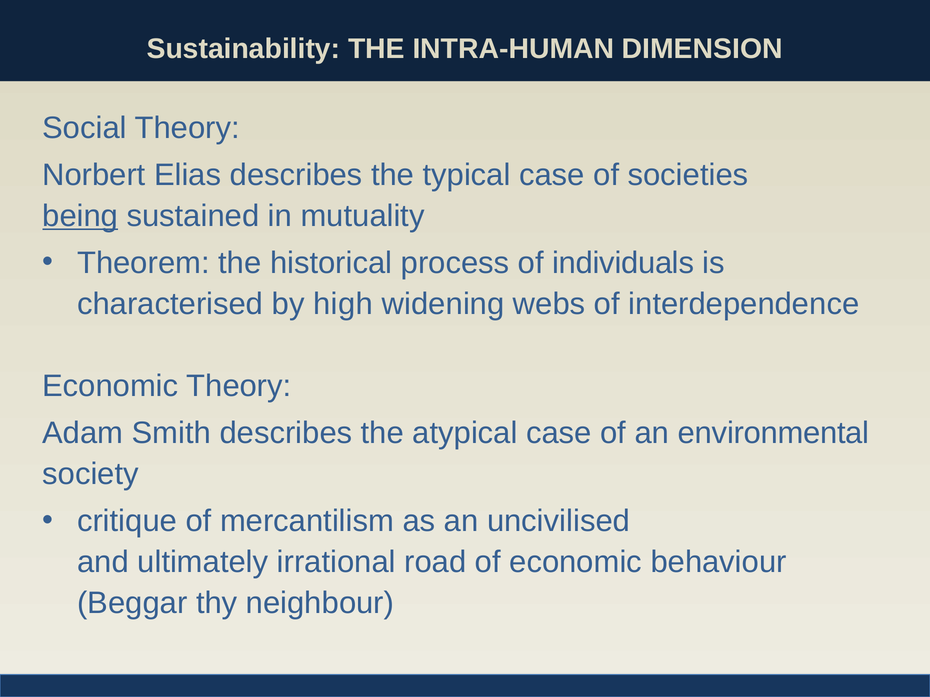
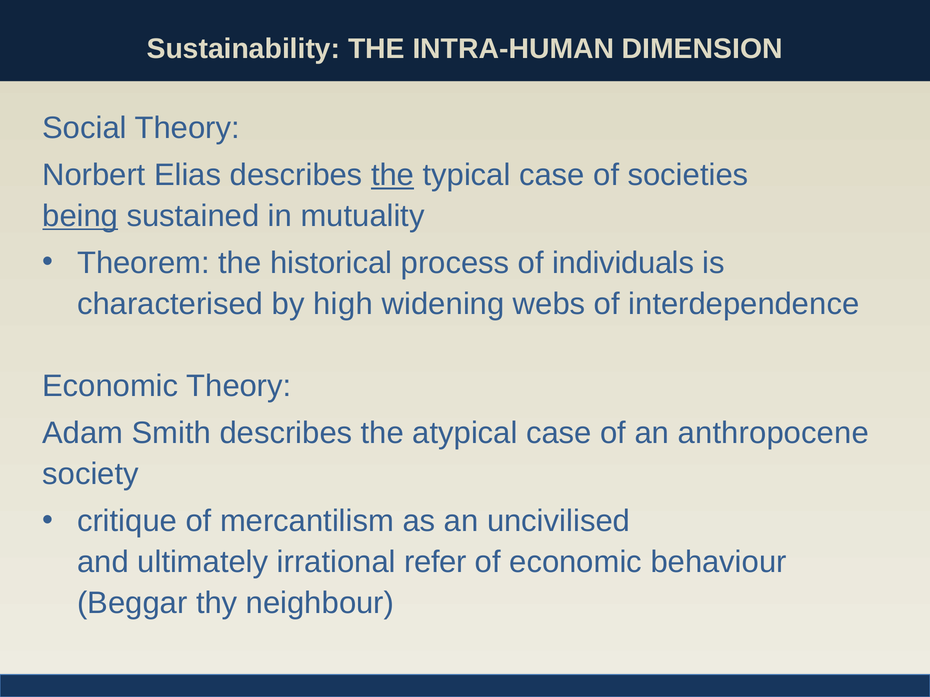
the underline: none -> present (393, 175)
environmental: environmental -> anthropocene (773, 434)
road: road -> refer (435, 562)
